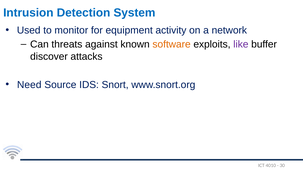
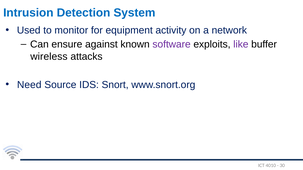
threats: threats -> ensure (67, 45)
software colour: orange -> purple (172, 45)
discover: discover -> wireless (49, 57)
